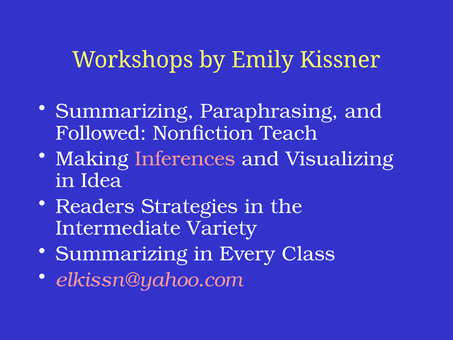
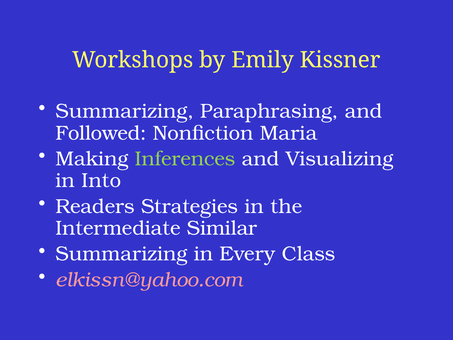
Teach: Teach -> Maria (289, 133)
Inferences colour: pink -> light green (185, 159)
Idea: Idea -> Into (101, 180)
Variety: Variety -> Similar (222, 228)
